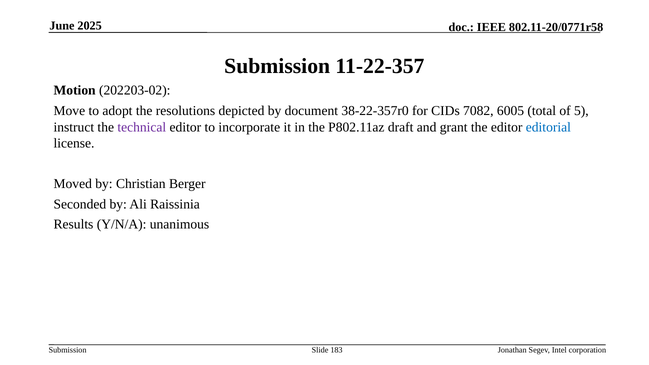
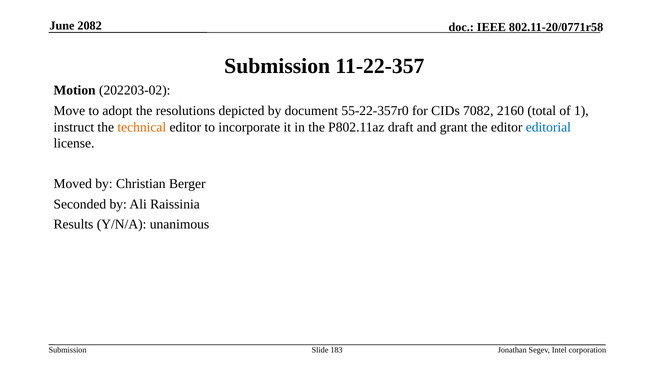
2025: 2025 -> 2082 (90, 26)
38-22-357r0: 38-22-357r0 -> 55-22-357r0 (375, 111)
6005: 6005 -> 2160 (511, 111)
5: 5 -> 1 (581, 111)
technical colour: purple -> orange (142, 127)
